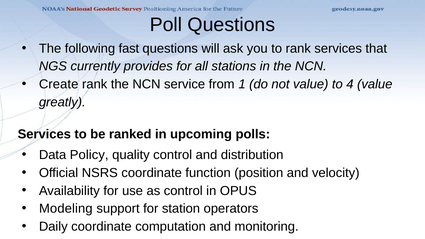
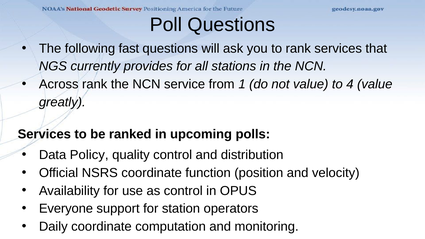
Create: Create -> Across (59, 84)
Modeling: Modeling -> Everyone (66, 209)
